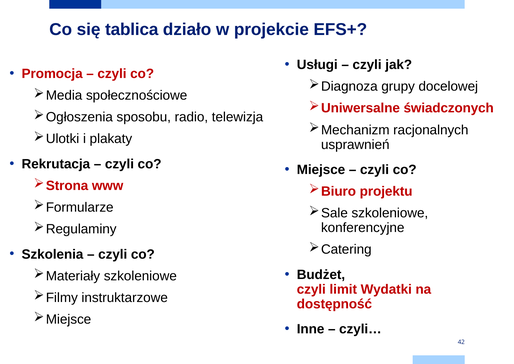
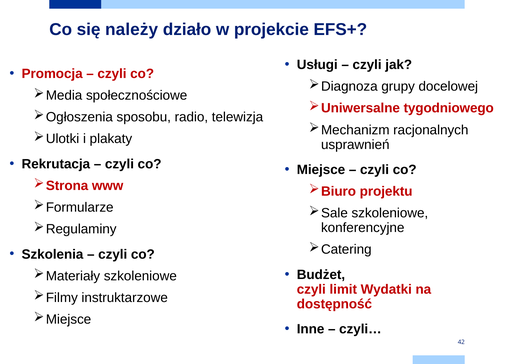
tablica: tablica -> należy (132, 30)
świadczonych: świadczonych -> tygodniowego (449, 108)
